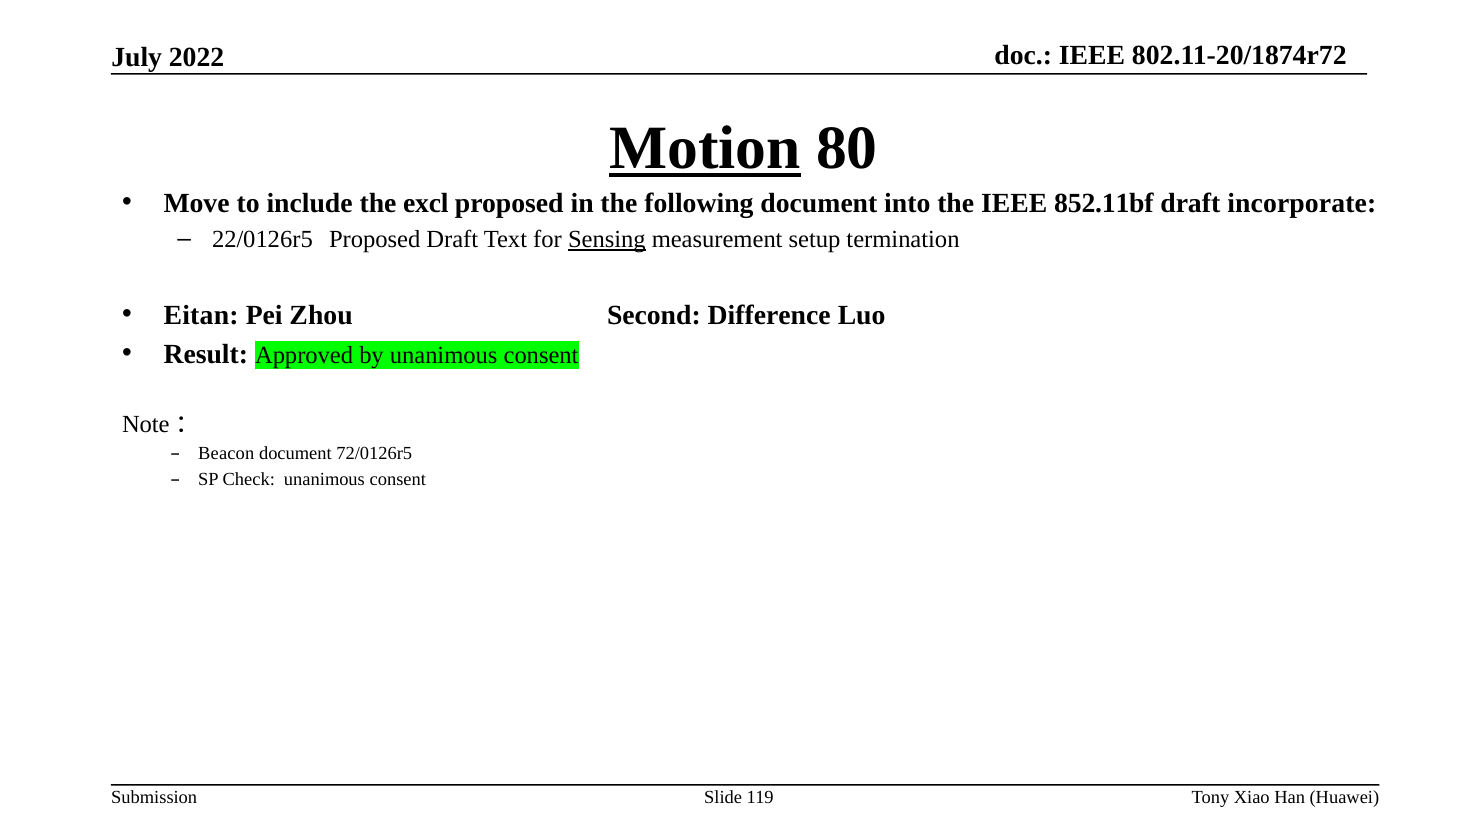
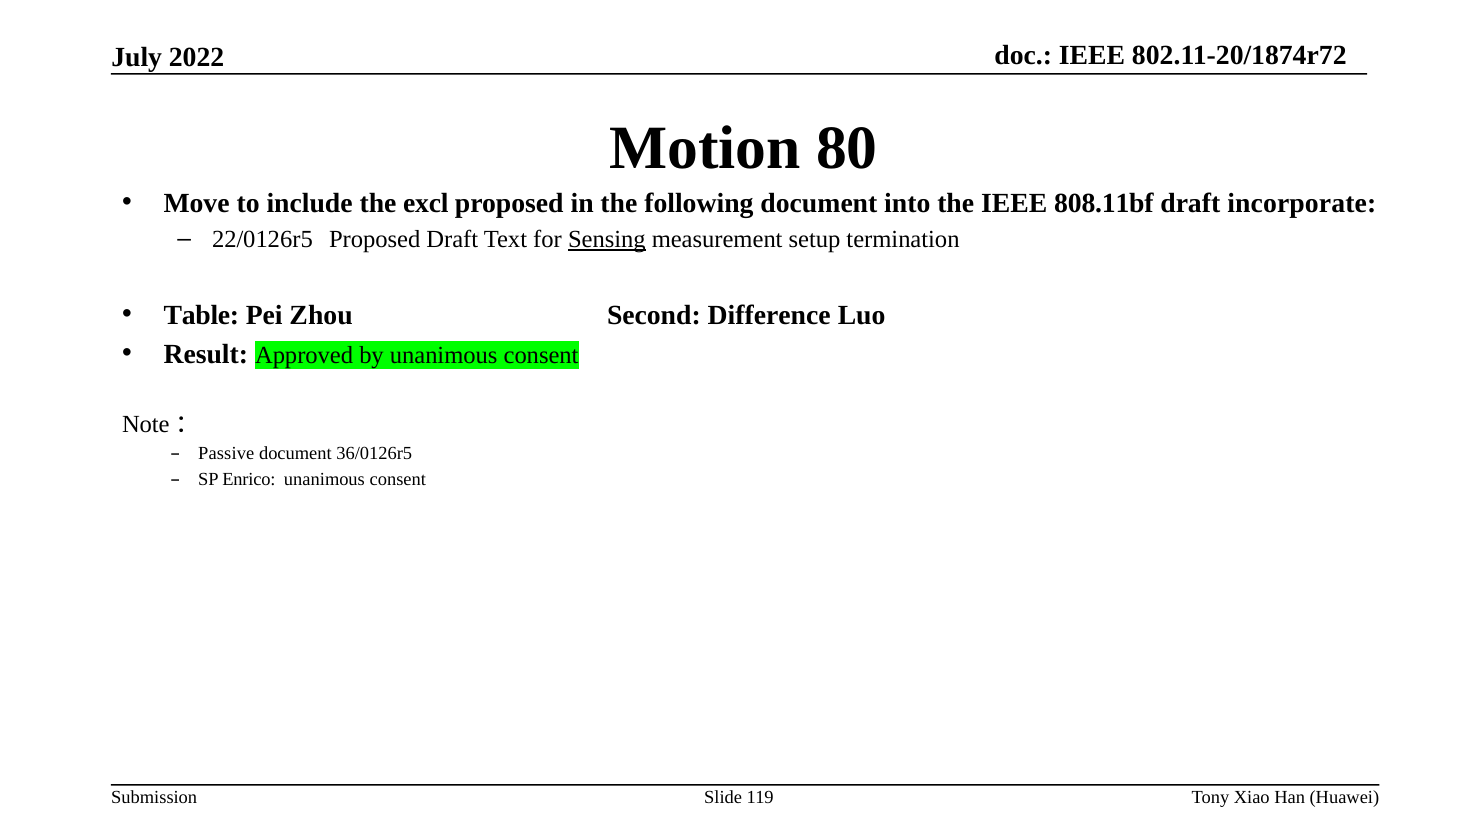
Motion underline: present -> none (705, 148)
852.11bf: 852.11bf -> 808.11bf (1104, 203)
Eitan: Eitan -> Table (201, 315)
Beacon: Beacon -> Passive (226, 454)
72/0126r5: 72/0126r5 -> 36/0126r5 (374, 454)
Check: Check -> Enrico (249, 480)
